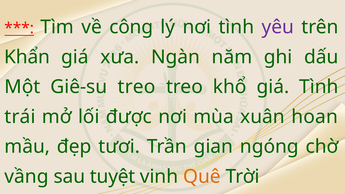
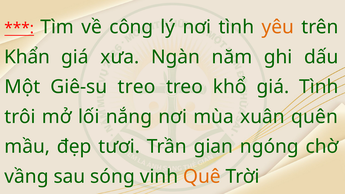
yêu colour: purple -> orange (278, 27)
trái: trái -> trôi (20, 117)
được: được -> nắng (129, 117)
hoan: hoan -> quên (315, 117)
tuyệt: tuyệt -> sóng (113, 177)
